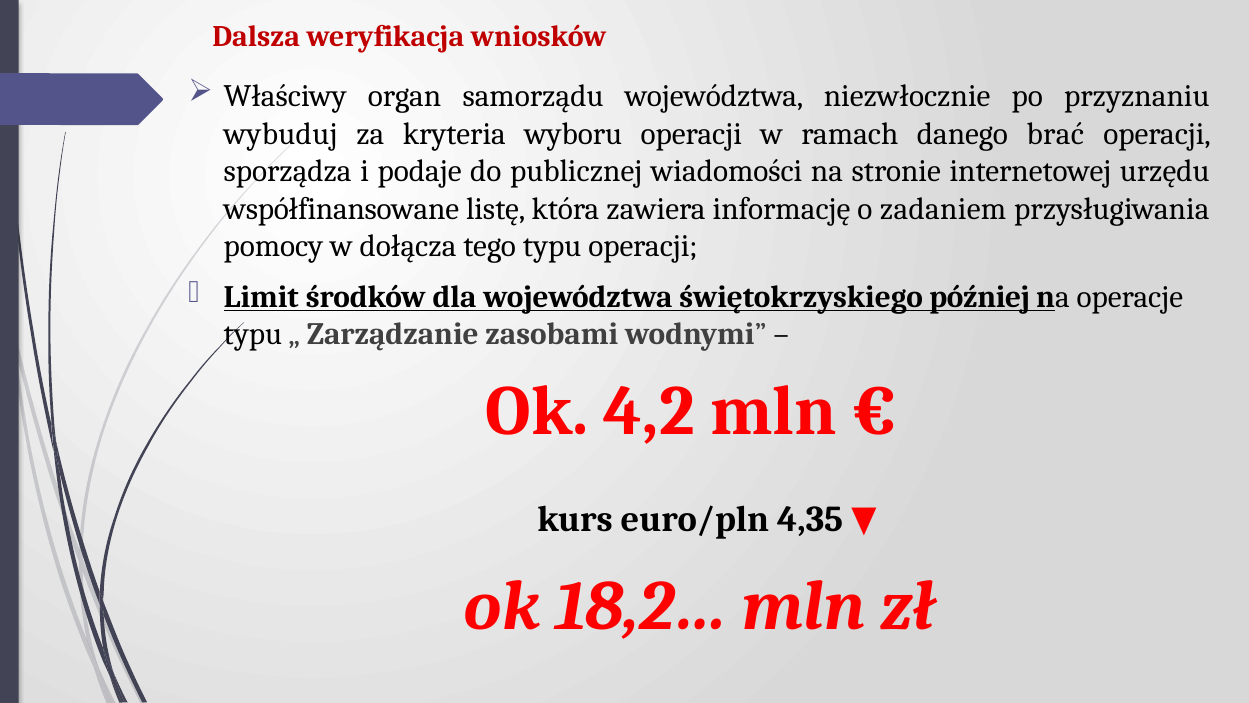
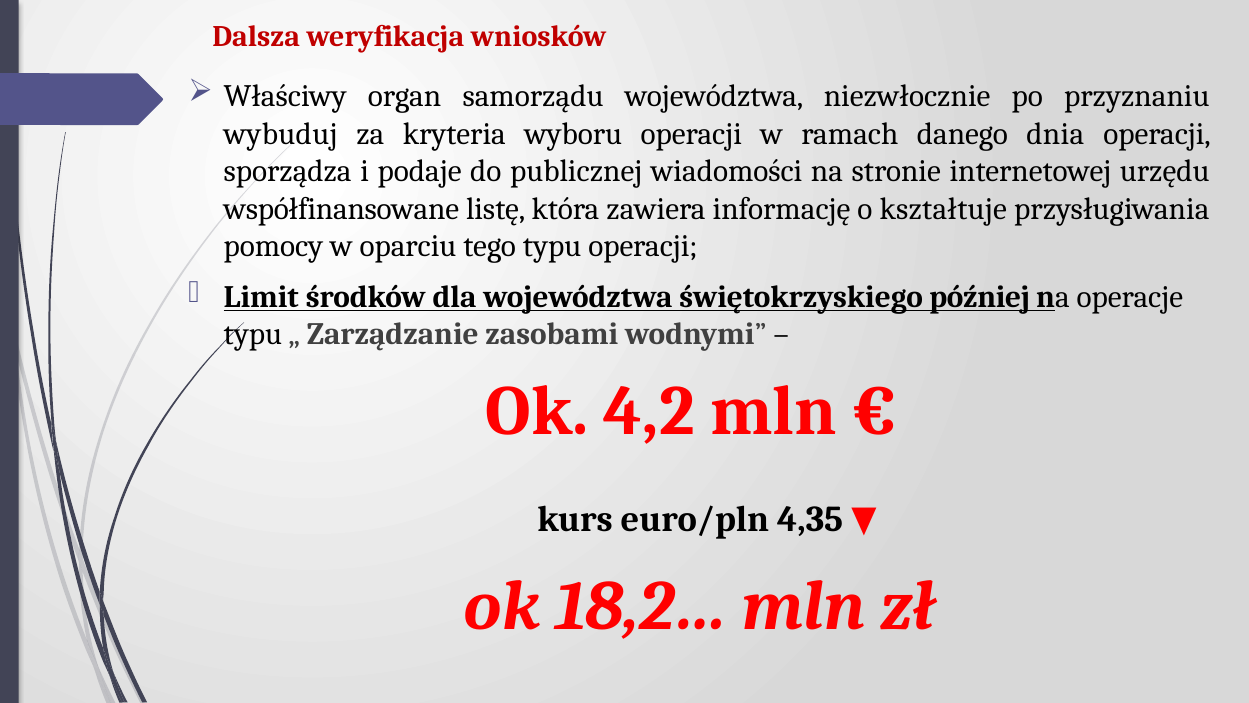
brać: brać -> dnia (1055, 134)
zadaniem: zadaniem -> kształtuje (943, 209)
dołącza: dołącza -> oparciu (408, 246)
